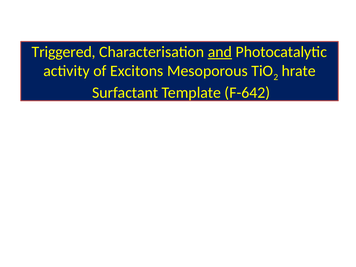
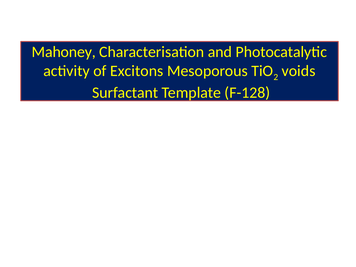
Triggered: Triggered -> Mahoney (64, 52)
and underline: present -> none (220, 52)
hrate: hrate -> voids (299, 71)
F-642: F-642 -> F-128 (247, 93)
